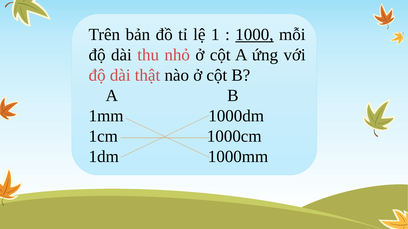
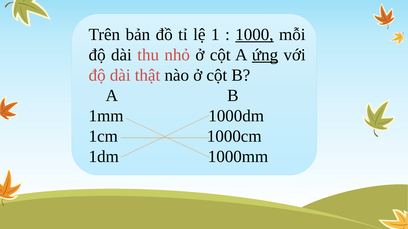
ứng underline: none -> present (265, 55)
